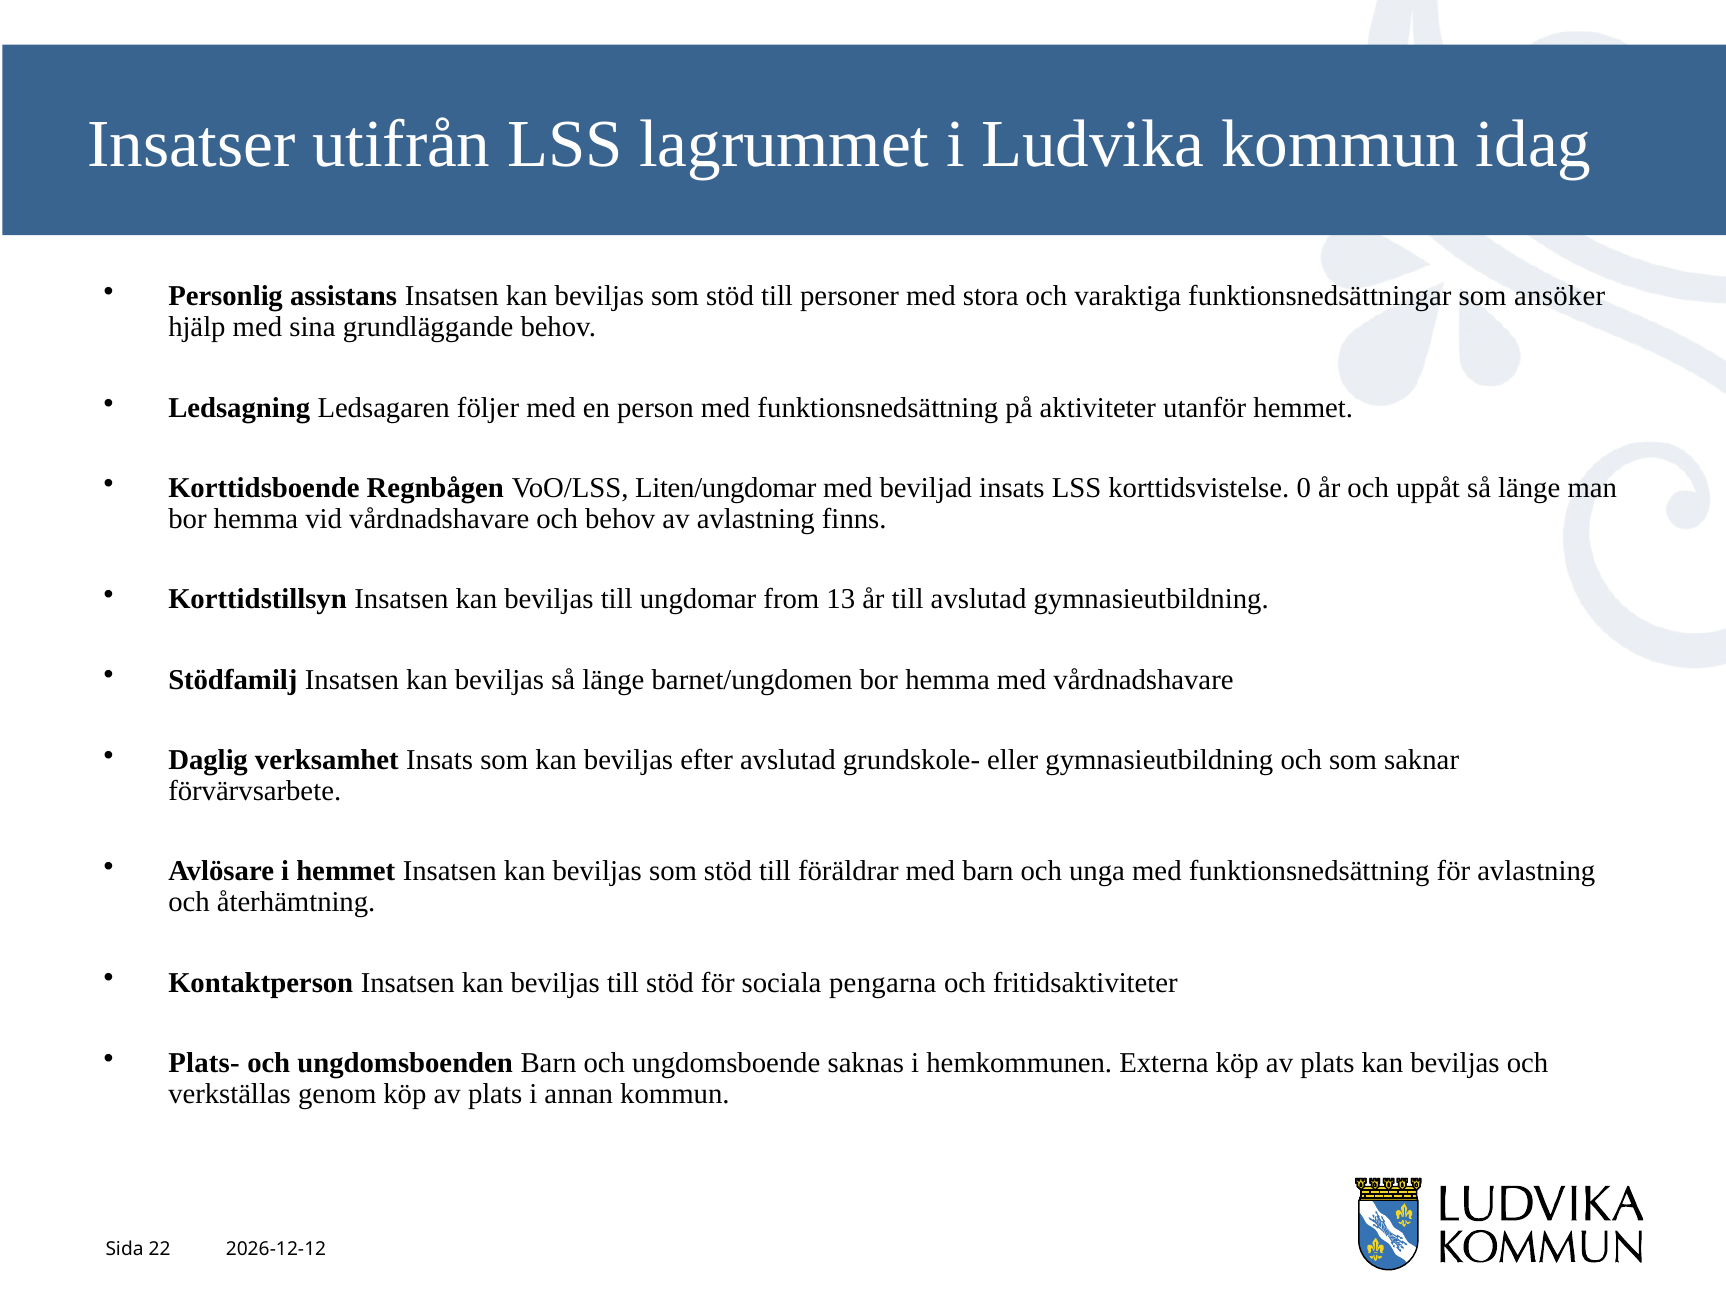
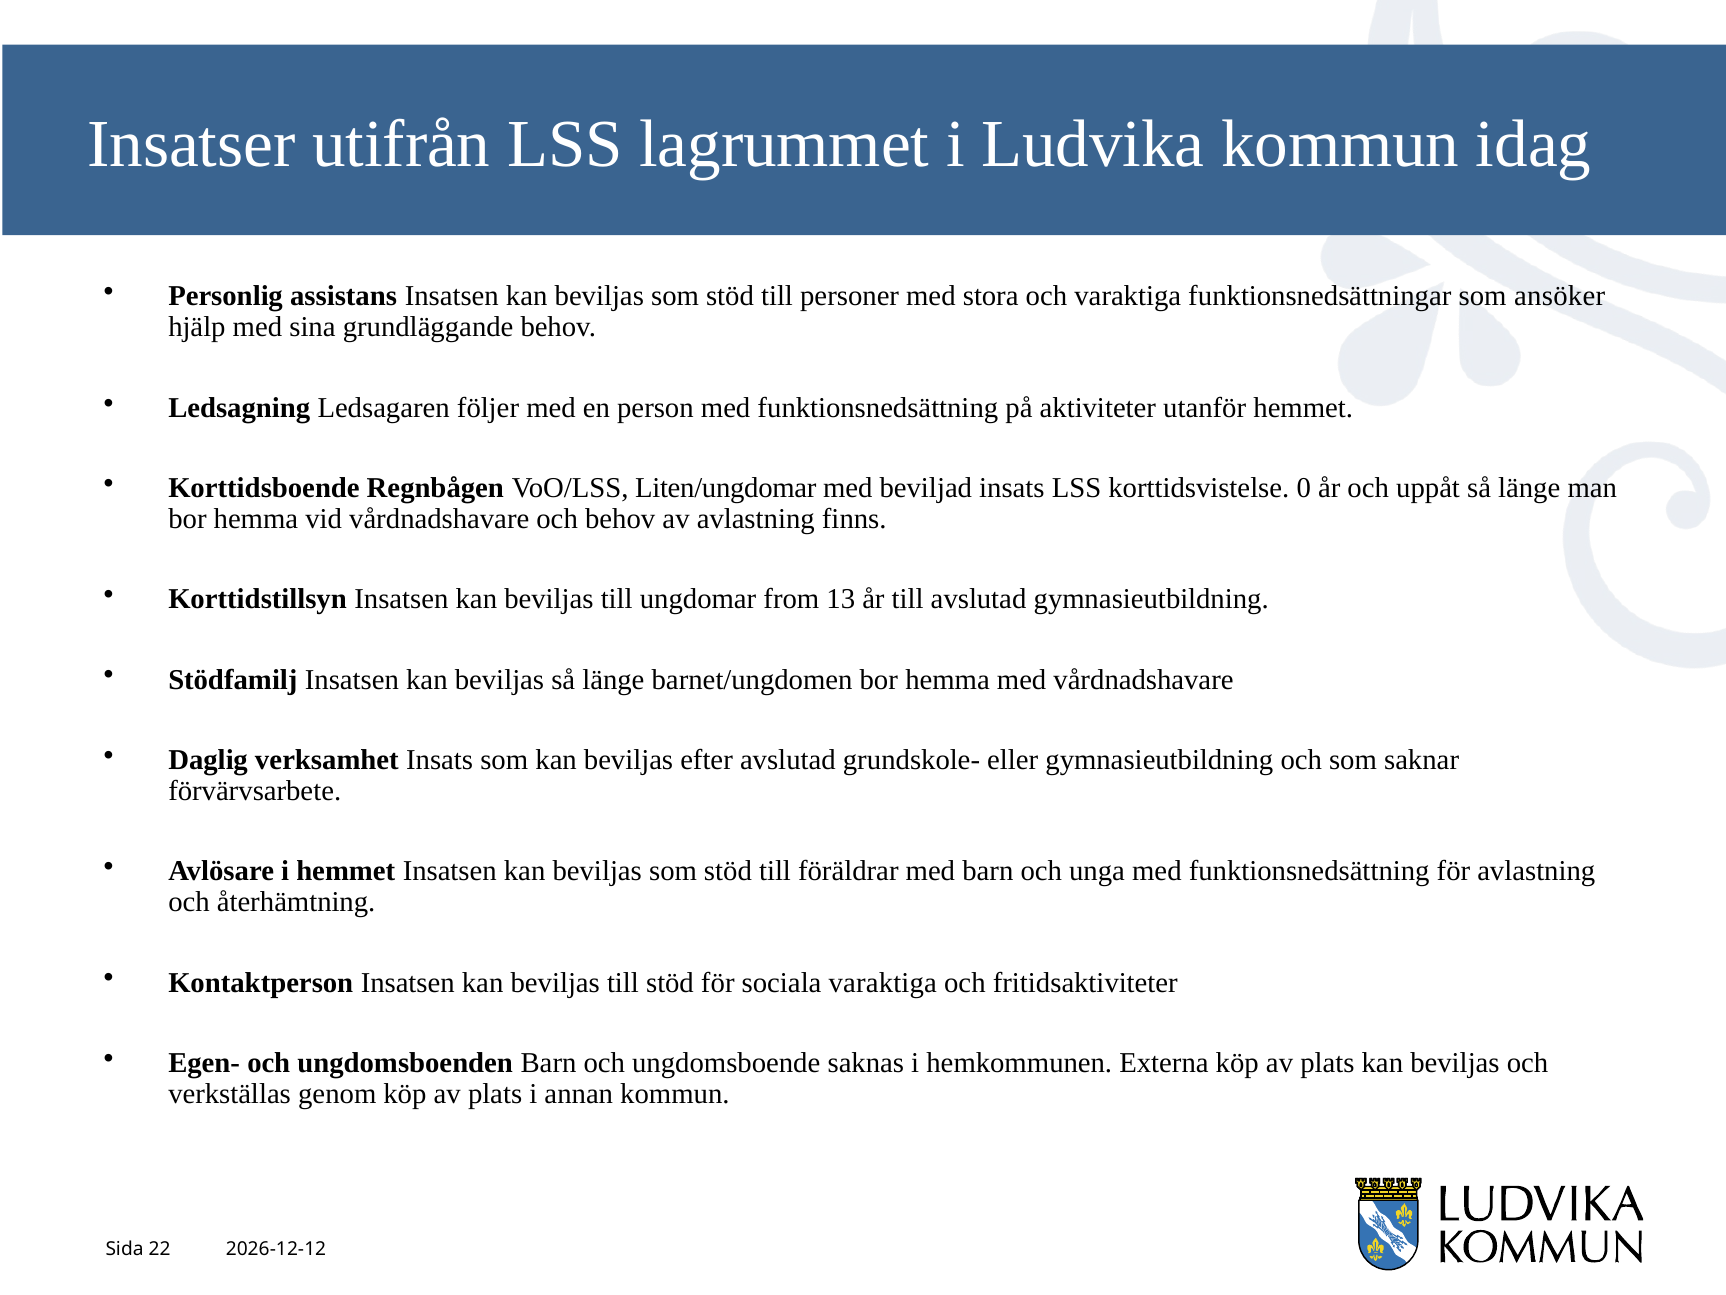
sociala pengarna: pengarna -> varaktiga (883, 982)
Plats-: Plats- -> Egen- (204, 1063)
